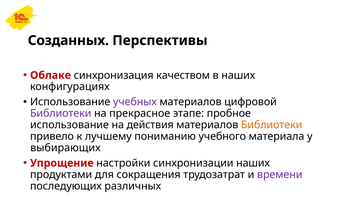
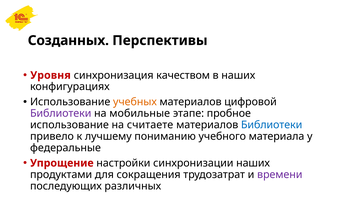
Облаке: Облаке -> Уровня (50, 75)
учебных colour: purple -> orange (135, 102)
прекрасное: прекрасное -> мобильные (140, 113)
действия: действия -> считаете (150, 125)
Библиотеки colour: orange -> blue (272, 125)
выбирающих: выбирающих -> федеральные (65, 148)
